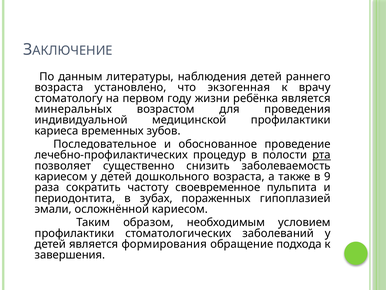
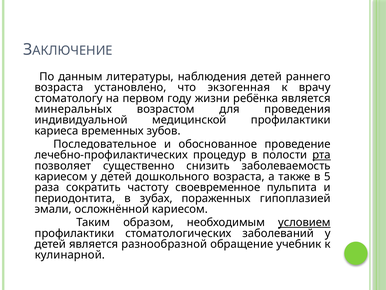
9: 9 -> 5 (327, 176)
условием underline: none -> present (304, 222)
формирования: формирования -> разнообразной (164, 244)
подхода: подхода -> учебник (299, 244)
завершения: завершения -> кулинарной (70, 255)
